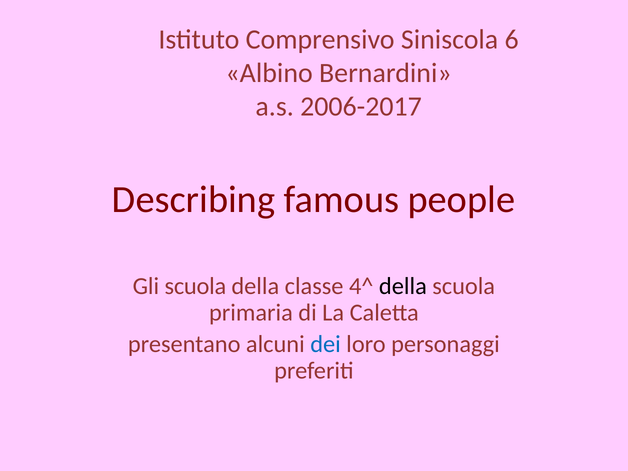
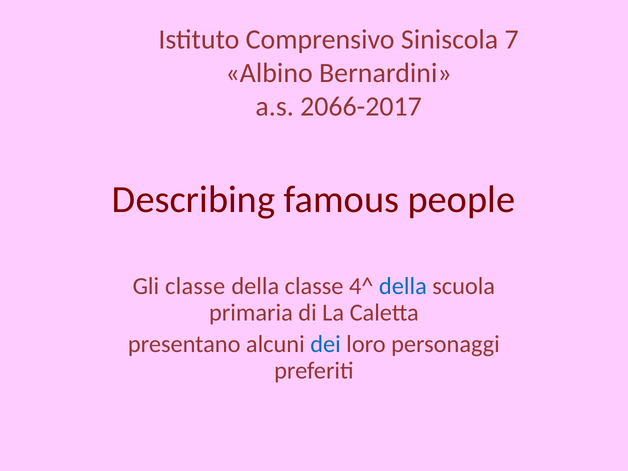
6: 6 -> 7 (512, 40)
2006-2017: 2006-2017 -> 2066-2017 (361, 107)
Gli scuola: scuola -> classe (195, 286)
della colour: black -> blue (403, 286)
